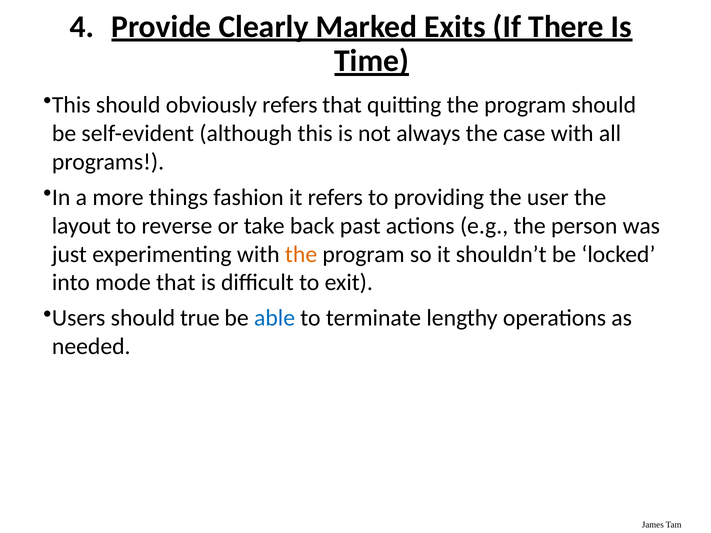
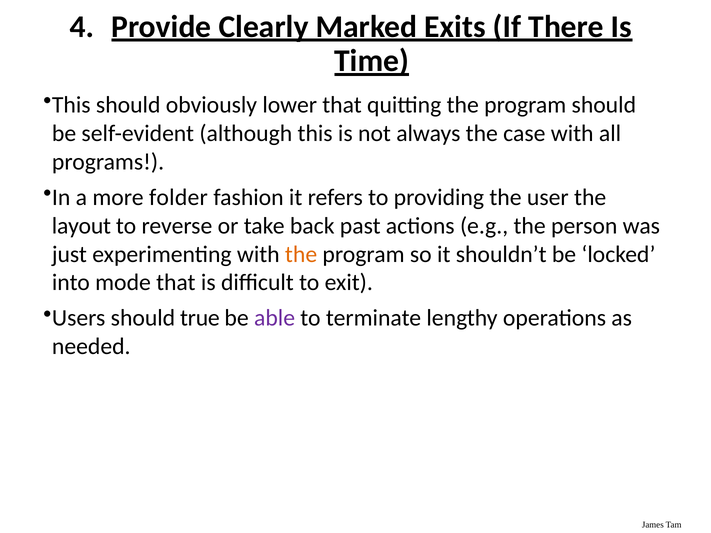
obviously refers: refers -> lower (290, 105)
things: things -> folder (178, 197)
able colour: blue -> purple (275, 318)
